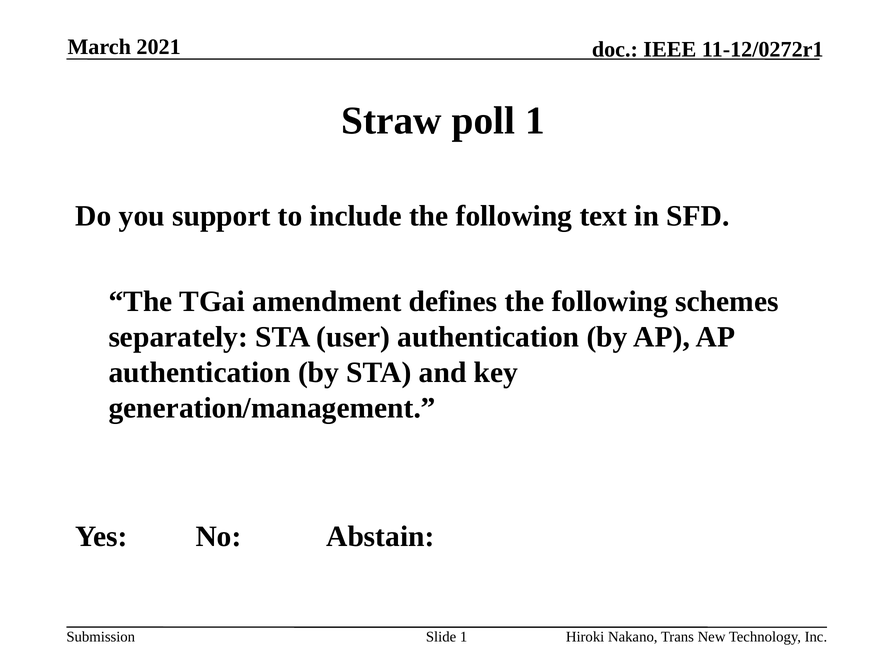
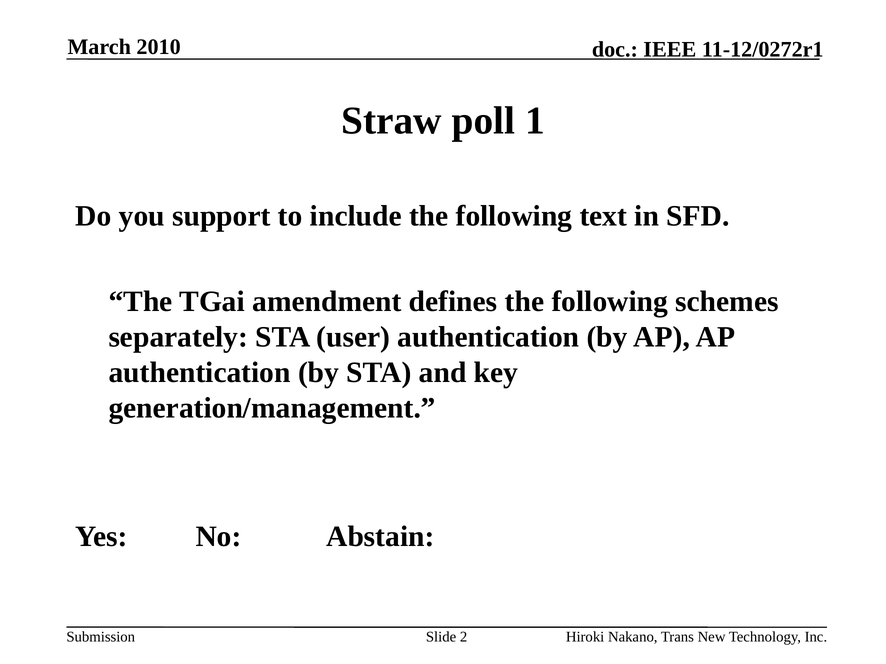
2021: 2021 -> 2010 (159, 47)
Slide 1: 1 -> 2 (464, 637)
